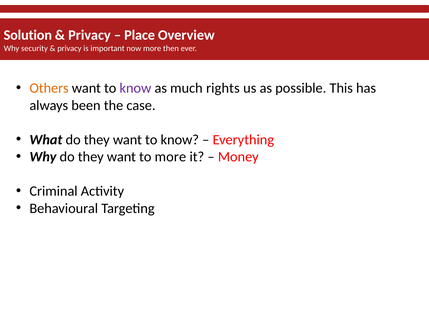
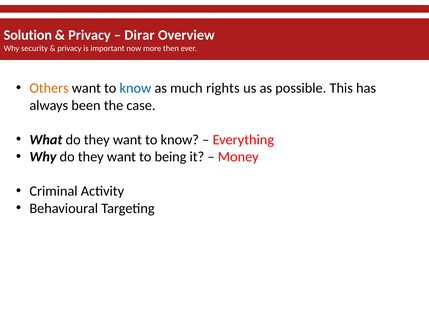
Place: Place -> Dirar (139, 35)
know colour: purple -> blue (135, 88)
to more: more -> being (170, 157)
